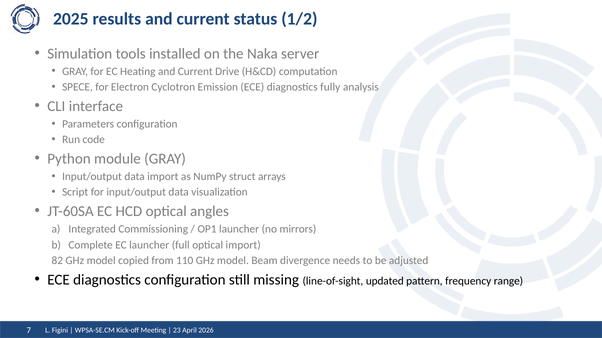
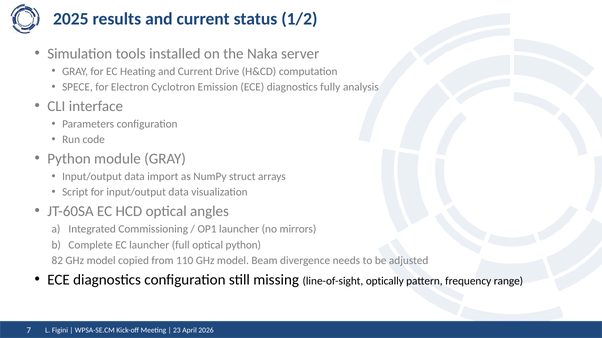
optical import: import -> python (243, 245)
updated: updated -> optically (385, 281)
